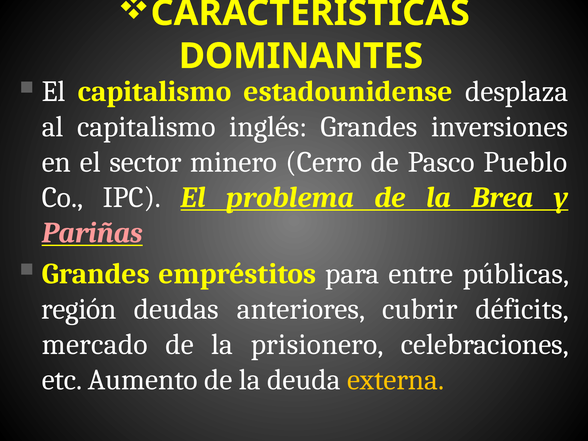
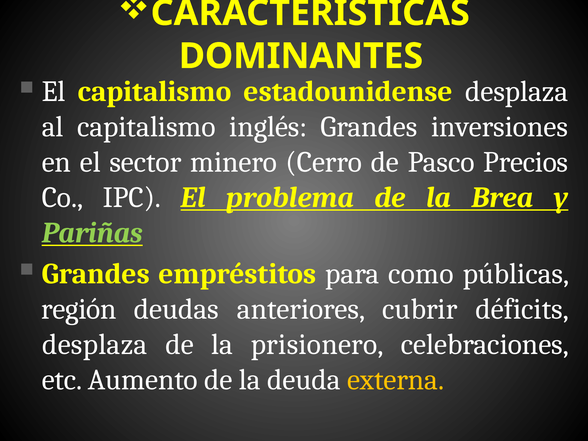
Pueblo: Pueblo -> Precios (526, 162)
Pariñas colour: pink -> light green (92, 233)
entre: entre -> como (421, 274)
mercado: mercado -> desplaza (95, 344)
